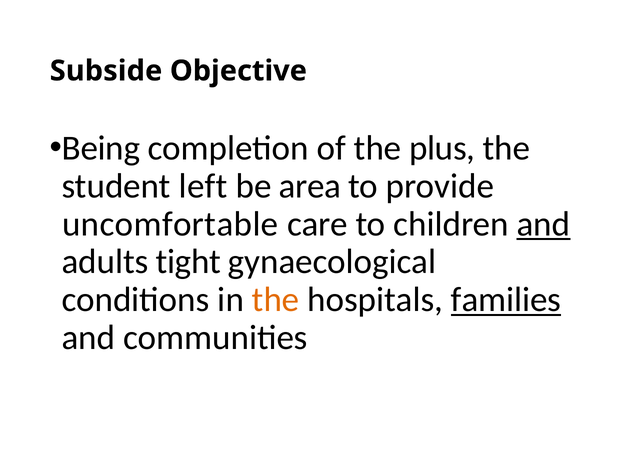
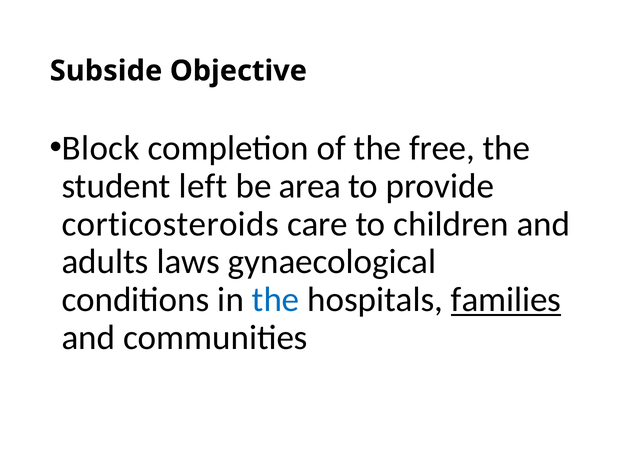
Being: Being -> Block (101, 148)
plus: plus -> free (442, 148)
uncomfortable: uncomfortable -> corticosteroids (170, 224)
and underline: present -> none (543, 224)
tight: tight -> laws (188, 262)
the colour: orange -> blue (276, 300)
